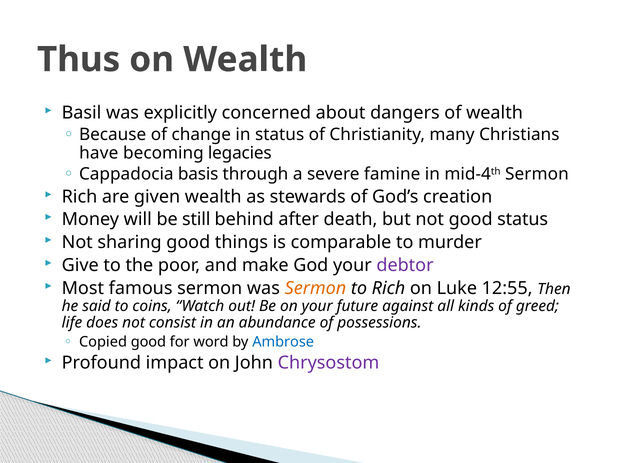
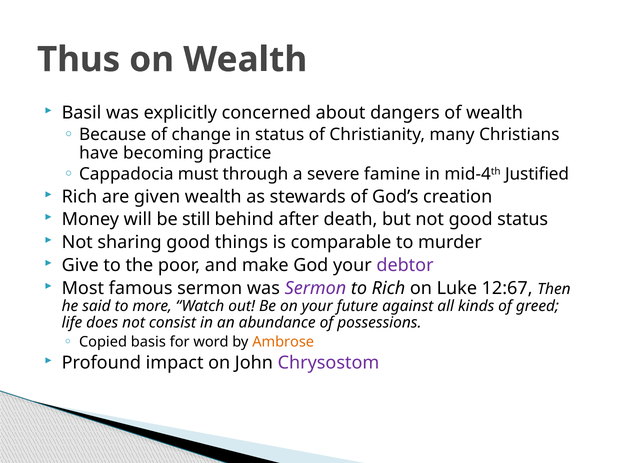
legacies: legacies -> practice (240, 153)
basis: basis -> must (198, 174)
mid-4th Sermon: Sermon -> Justified (537, 174)
Sermon colour: orange -> purple (315, 288)
12:55: 12:55 -> 12:67 (507, 288)
coins: coins -> more (152, 307)
Copied good: good -> basis (148, 342)
Ambrose colour: blue -> orange (283, 342)
